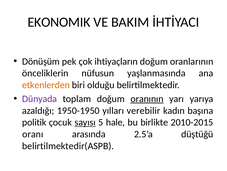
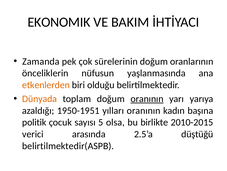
Dönüşüm: Dönüşüm -> Zamanda (41, 61)
ihtiyaçların: ihtiyaçların -> sürelerinin (116, 61)
Dünyada colour: purple -> orange (40, 98)
1950-1950: 1950-1950 -> 1950-1951 (78, 110)
yılları verebilir: verebilir -> oranının (144, 110)
sayısı underline: present -> none (85, 122)
hale: hale -> olsa (115, 122)
oranı: oranı -> verici (33, 134)
